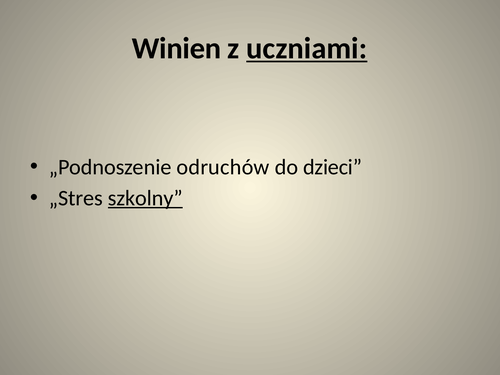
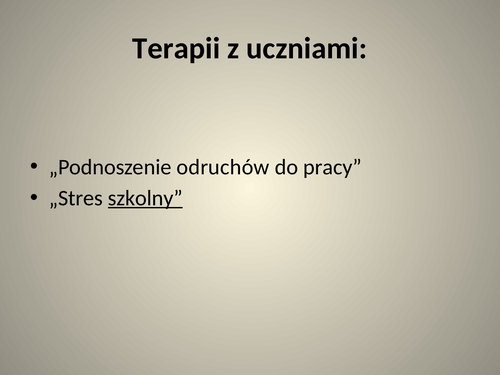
Winien: Winien -> Terapii (176, 48)
uczniami underline: present -> none (307, 48)
dzieci: dzieci -> pracy (333, 167)
